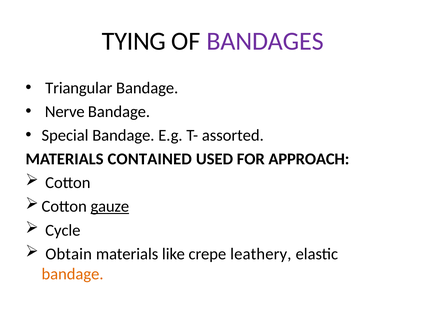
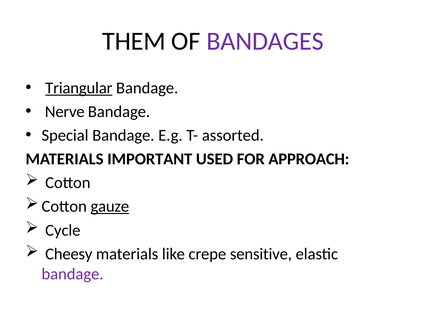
TYING: TYING -> THEM (134, 41)
Triangular underline: none -> present (79, 88)
CONTAINED: CONTAINED -> IMPORTANT (150, 159)
Obtain: Obtain -> Cheesy (69, 254)
leathery: leathery -> sensitive (261, 254)
bandage colour: orange -> purple (73, 273)
